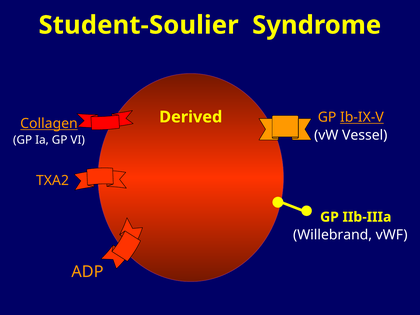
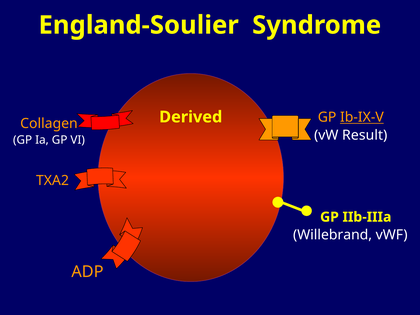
Student-Soulier: Student-Soulier -> England-Soulier (139, 25)
Collagen underline: present -> none (49, 124)
Vessel: Vessel -> Result (365, 135)
